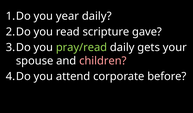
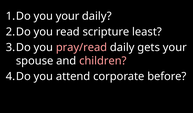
you year: year -> your (68, 16)
gave: gave -> least (147, 32)
pray/read colour: light green -> pink (81, 47)
